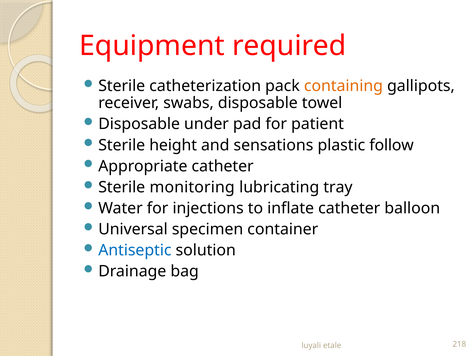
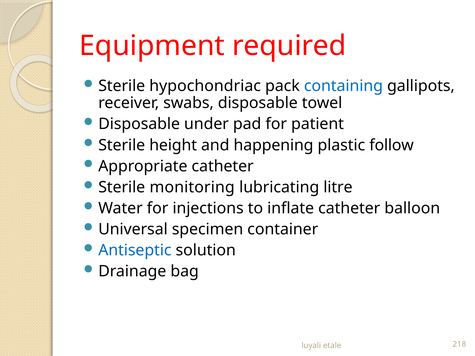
catheterization: catheterization -> hypochondriac (205, 86)
containing colour: orange -> blue (343, 86)
sensations: sensations -> happening (274, 145)
tray: tray -> litre (338, 187)
